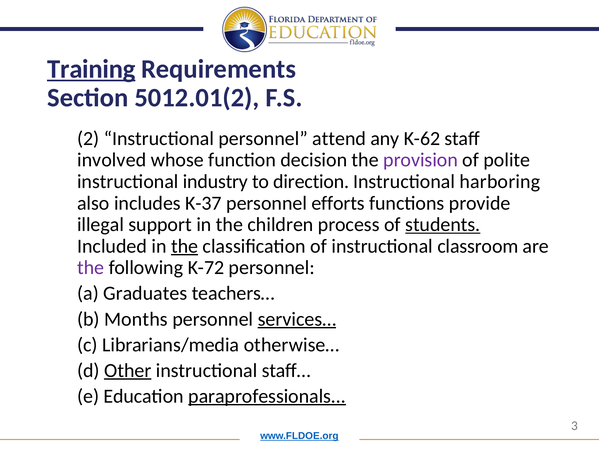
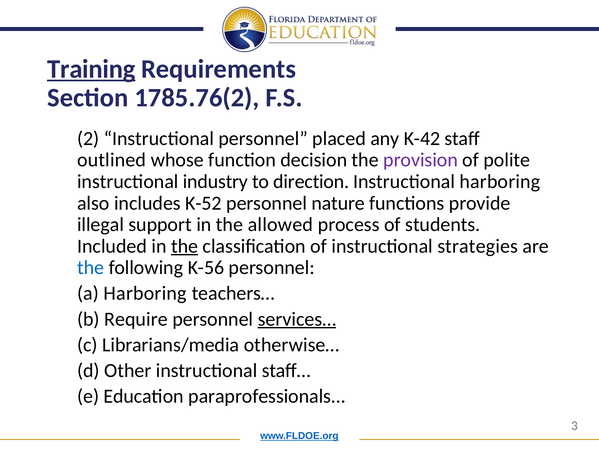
5012.01(2: 5012.01(2 -> 1785.76(2 (197, 98)
attend: attend -> placed (339, 139)
K-62: K-62 -> K-42 (422, 139)
involved: involved -> outlined (112, 160)
K-37: K-37 -> K-52 (204, 203)
efforts: efforts -> nature (338, 203)
children: children -> allowed (280, 225)
students underline: present -> none (443, 225)
classroom: classroom -> strategies (478, 246)
the colour: purple -> blue (91, 268)
K-72: K-72 -> K-56 (206, 268)
a Graduates: Graduates -> Harboring (145, 294)
Months: Months -> Require (136, 319)
Other underline: present -> none (128, 371)
paraprofessionals underline: present -> none (267, 396)
